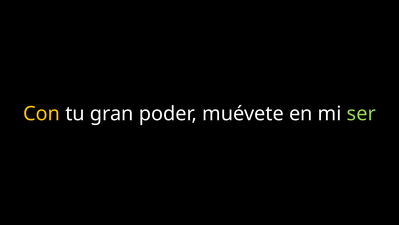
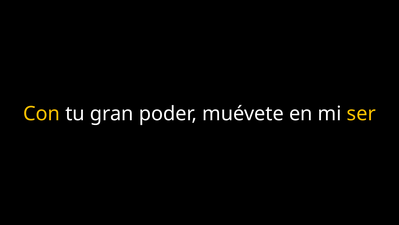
ser colour: light green -> yellow (361, 114)
